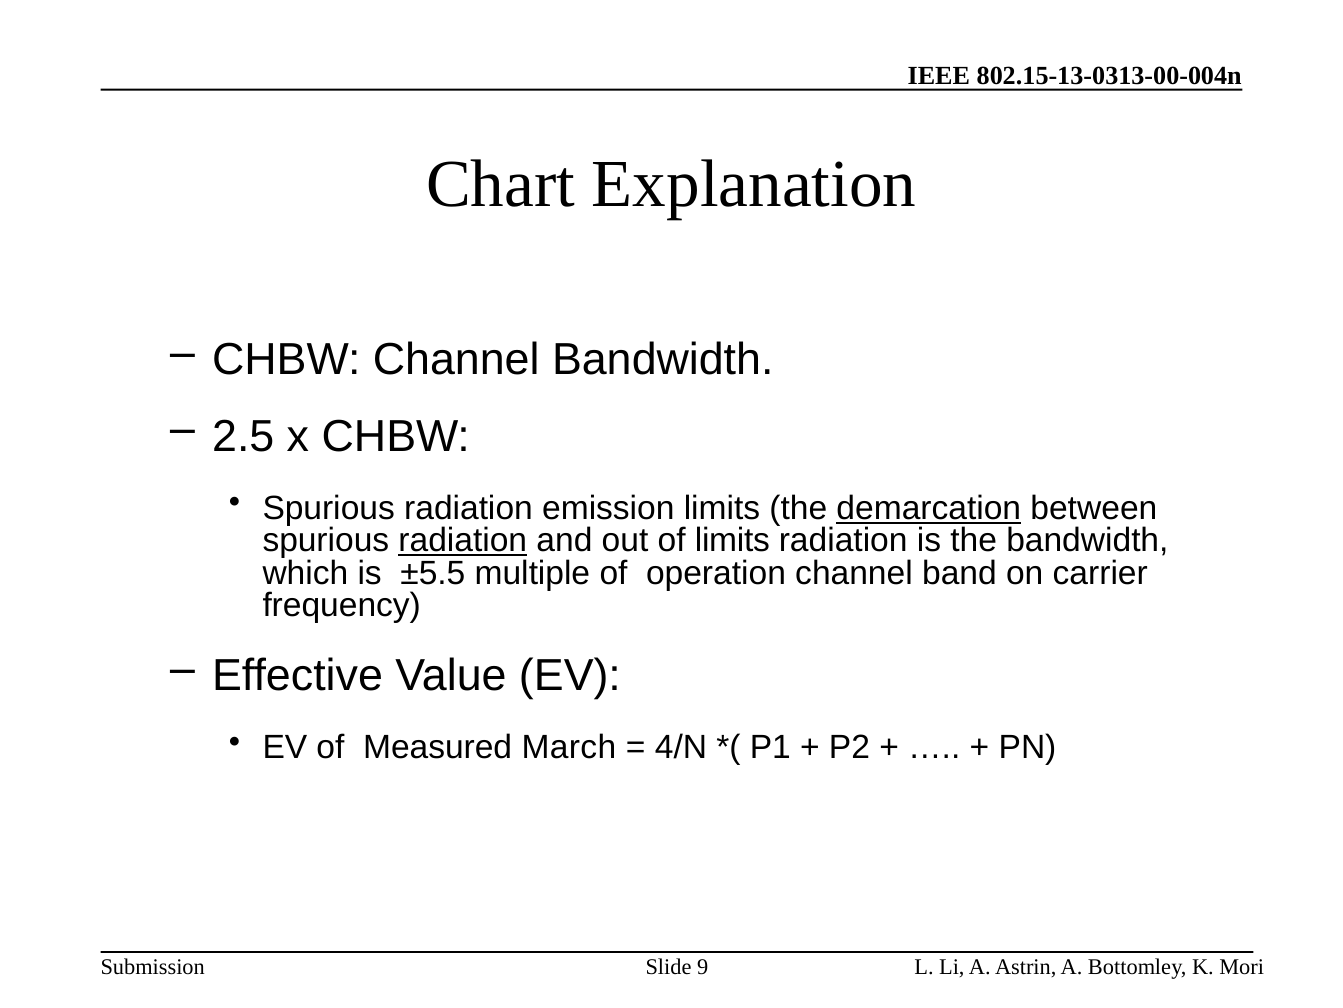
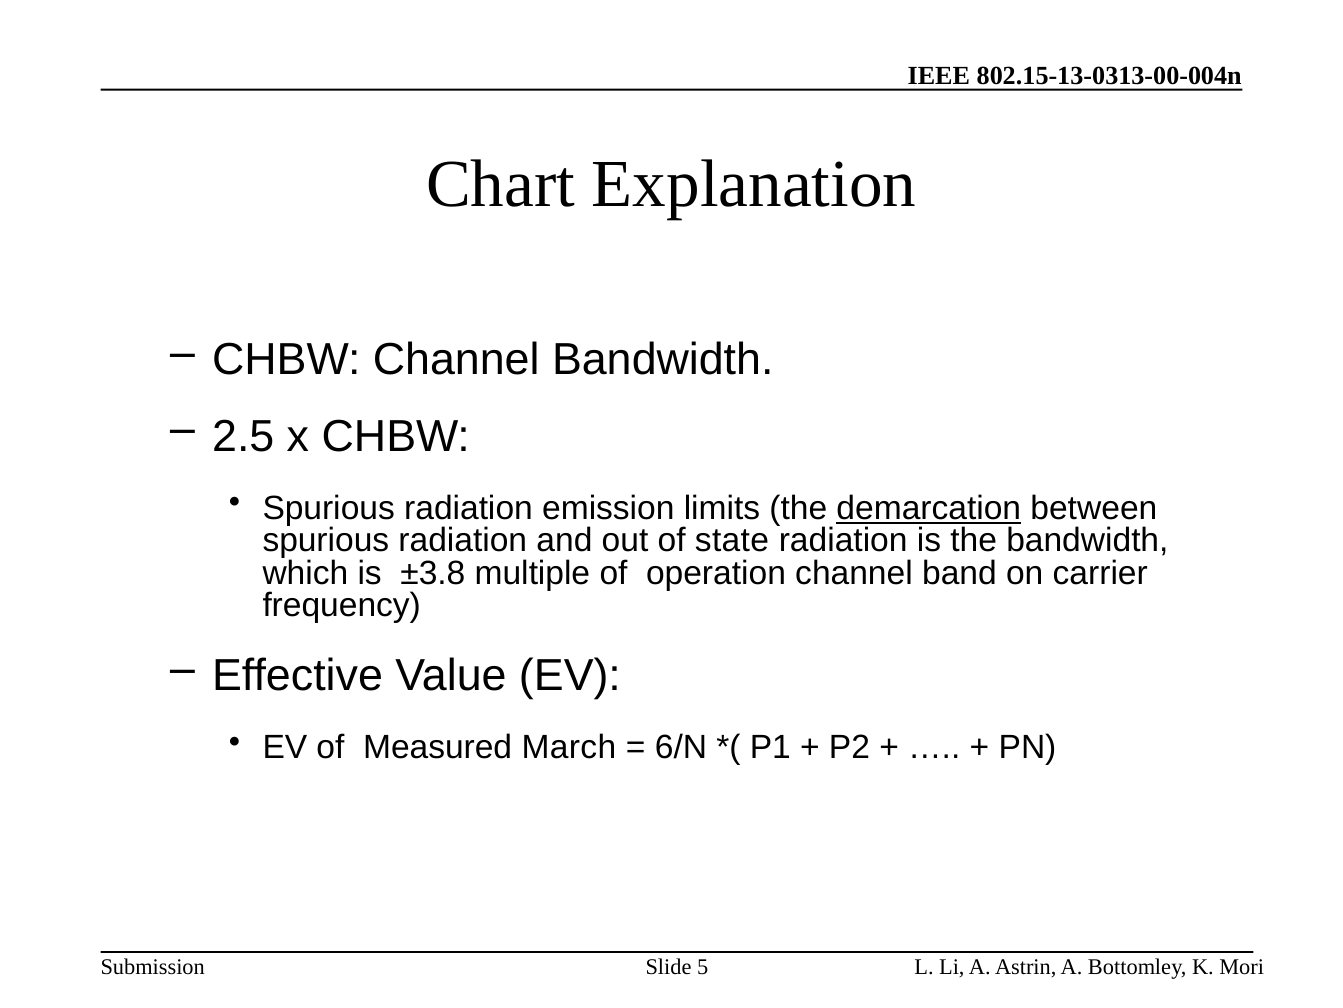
radiation underline: present -> none (463, 540)
of limits: limits -> state (732, 540)
±5.5: ±5.5 -> ±3.8 (433, 573)
4/N: 4/N -> 6/N (681, 747)
9: 9 -> 5 (703, 966)
